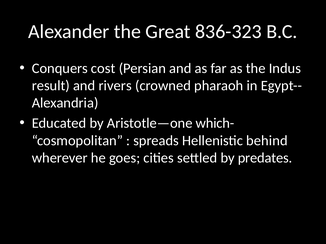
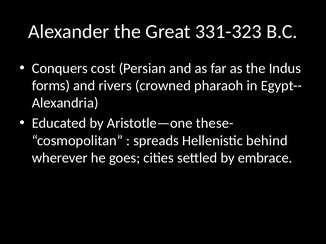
836-323: 836-323 -> 331-323 (228, 32)
result: result -> forms (51, 86)
which-: which- -> these- (215, 123)
predates: predates -> embrace (265, 158)
